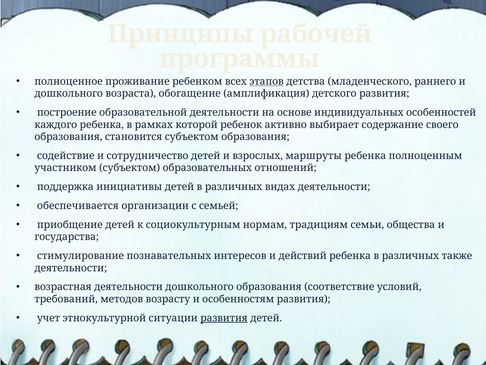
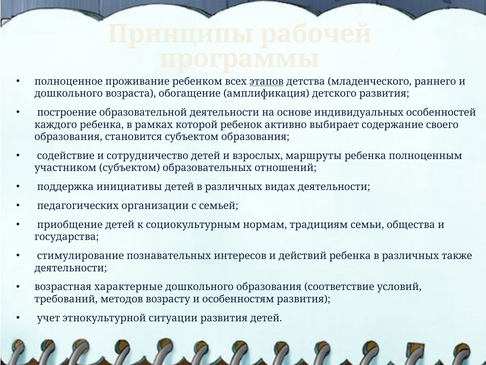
обеспечивается: обеспечивается -> педагогических (78, 206)
возрастная деятельности: деятельности -> характерные (128, 287)
развития underline: present -> none (224, 318)
